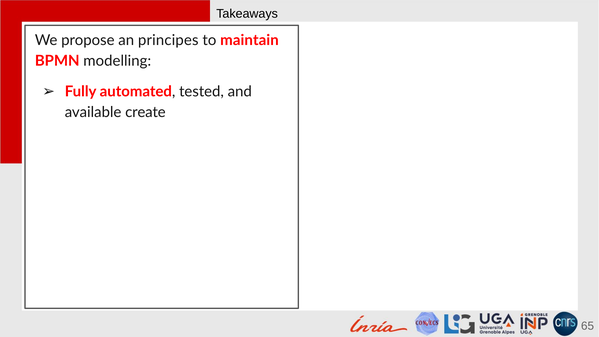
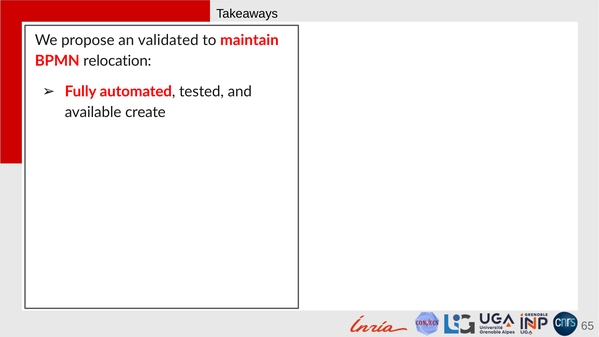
principes: principes -> validated (168, 40)
modelling: modelling -> relocation (117, 61)
